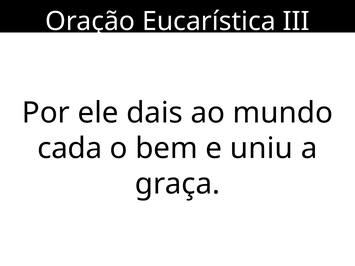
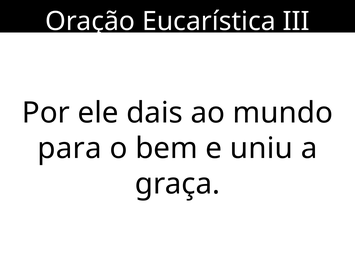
cada: cada -> para (70, 149)
